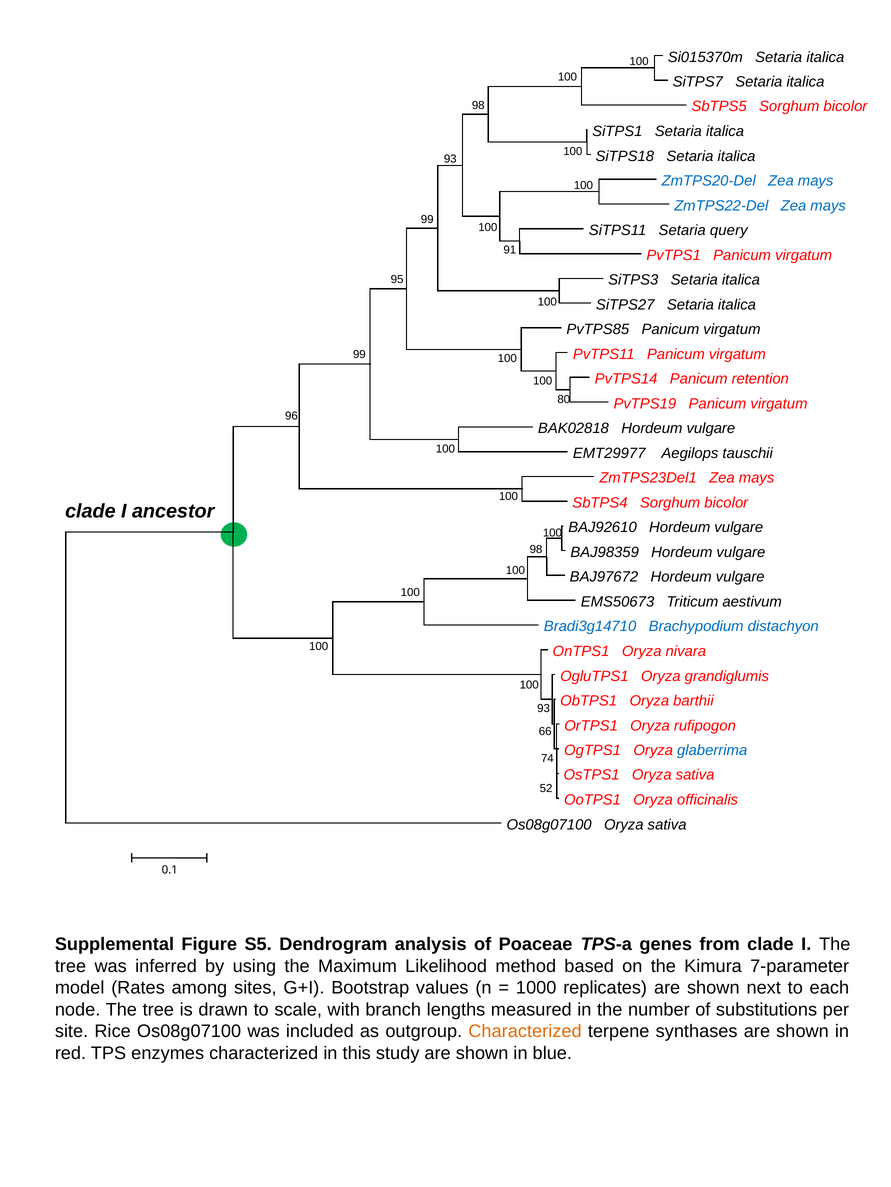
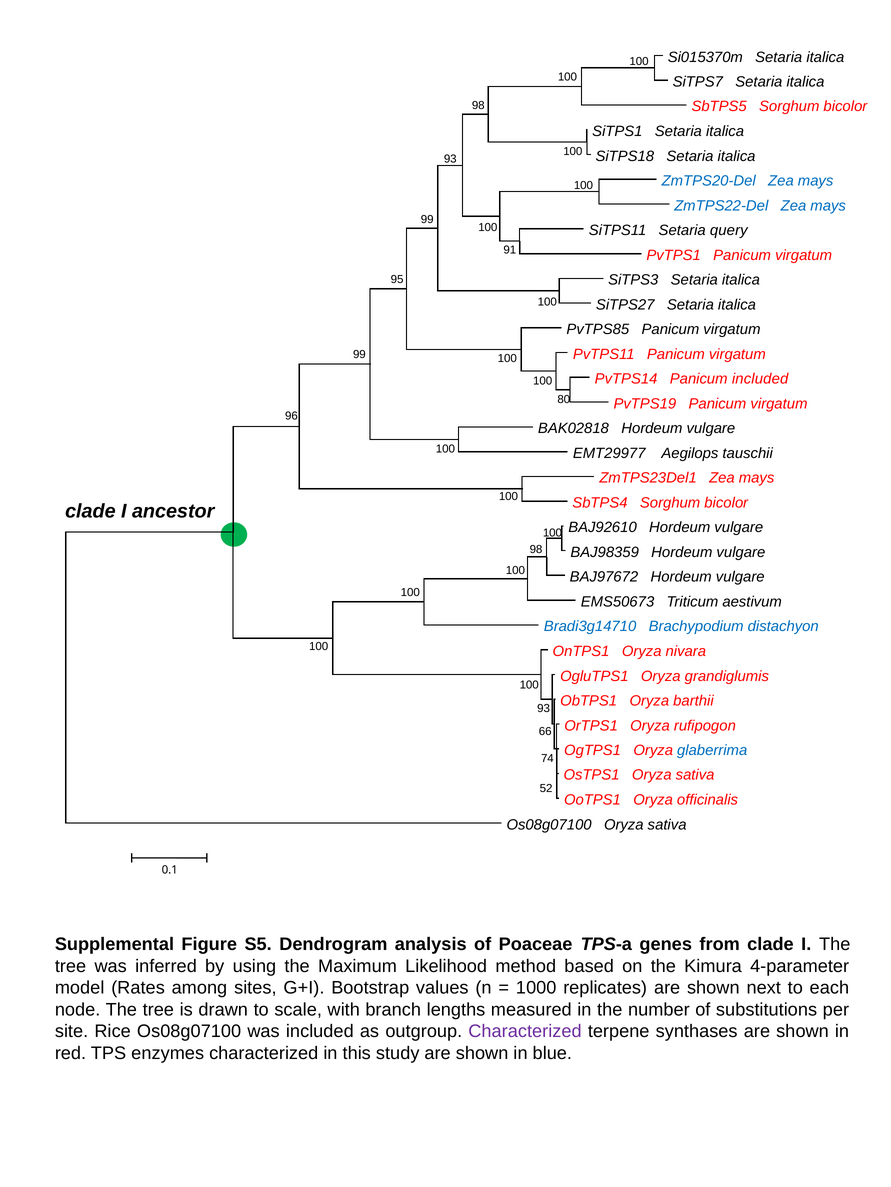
Panicum retention: retention -> included (760, 379)
7-parameter: 7-parameter -> 4-parameter (800, 967)
Characterized colour: orange -> purple (525, 1032)
